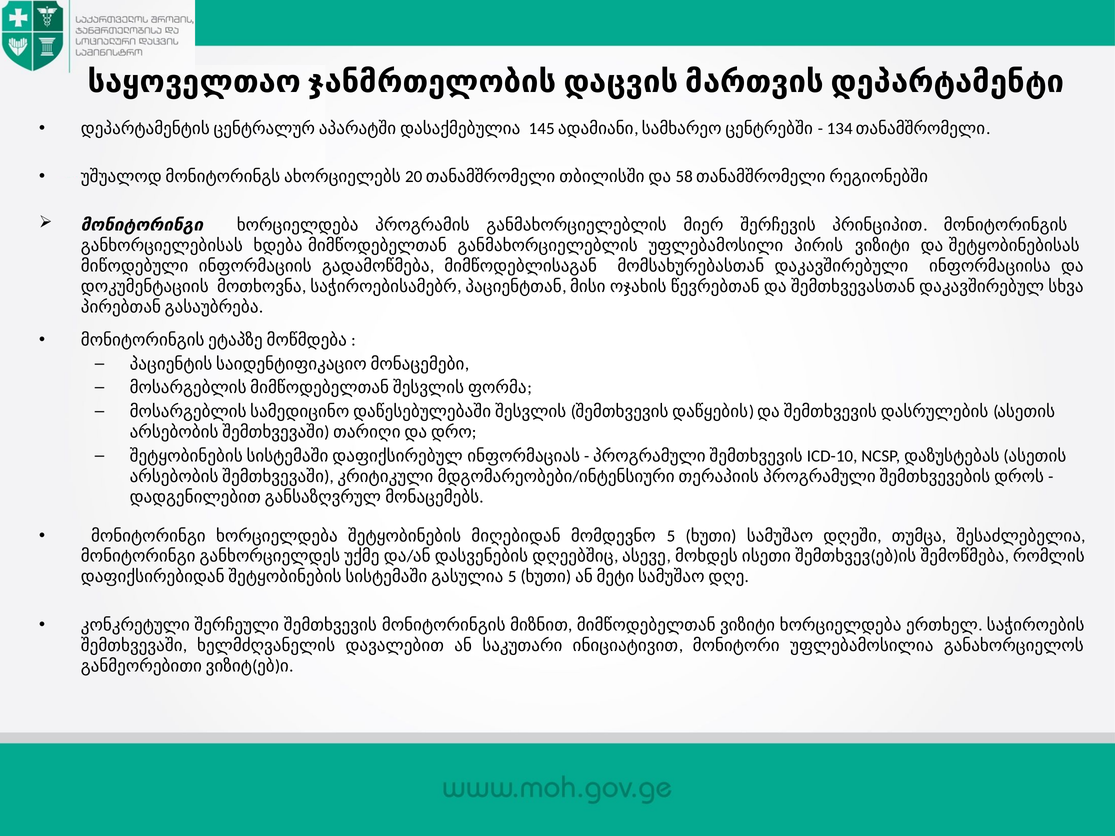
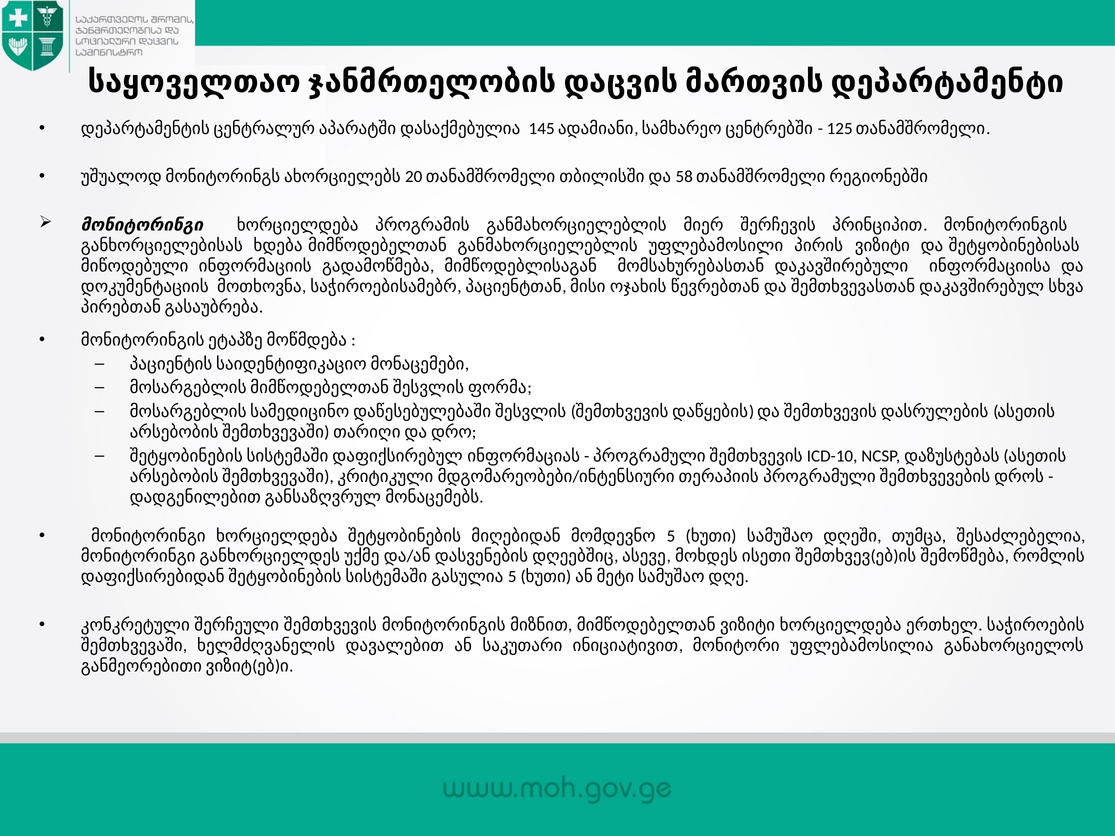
134: 134 -> 125 (840, 128)
